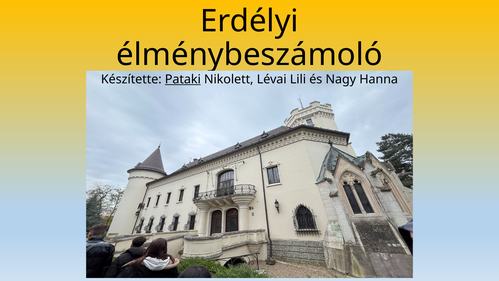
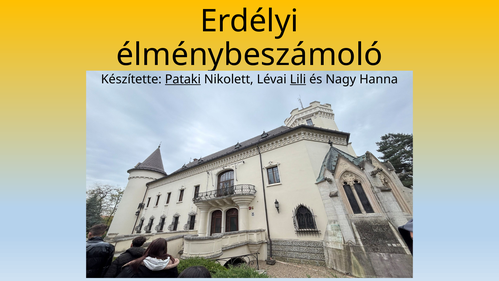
Lili underline: none -> present (298, 79)
